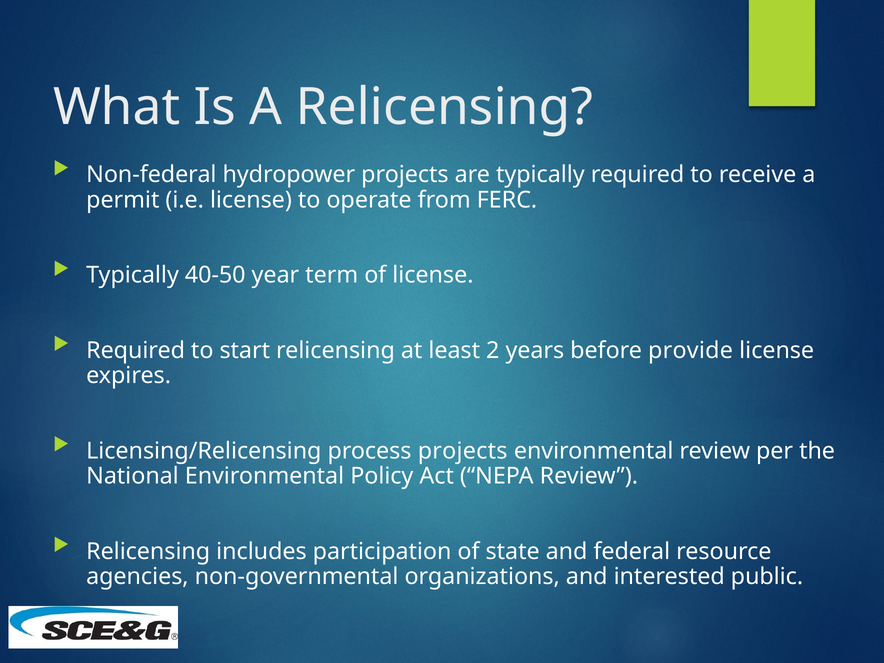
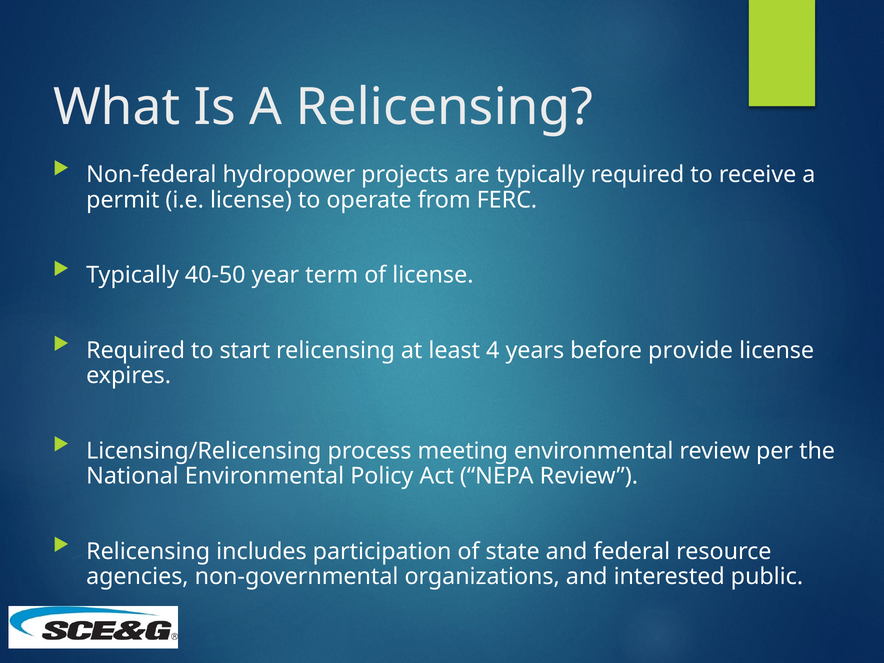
2: 2 -> 4 (493, 350)
process projects: projects -> meeting (463, 451)
